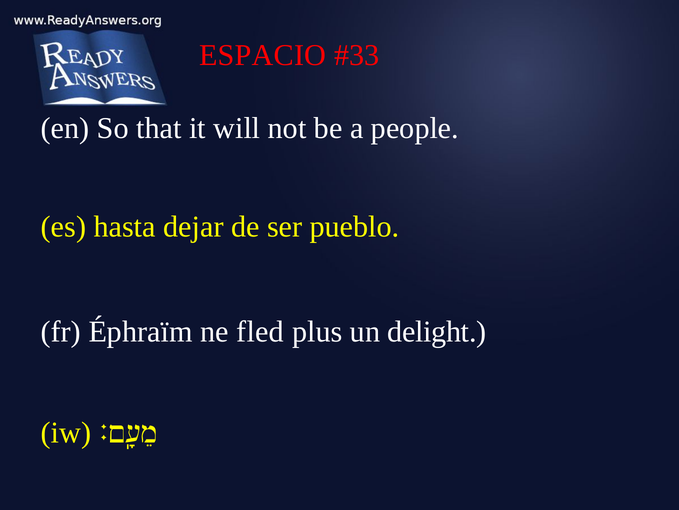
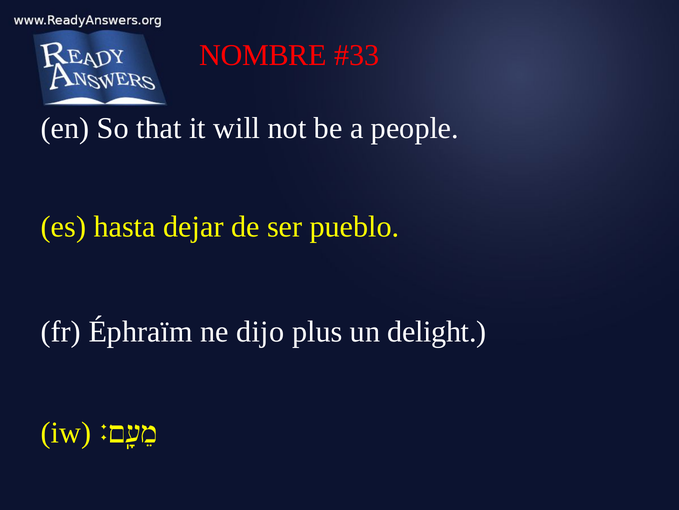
ESPACIO: ESPACIO -> NOMBRE (263, 55)
fled: fled -> dijo (260, 331)
